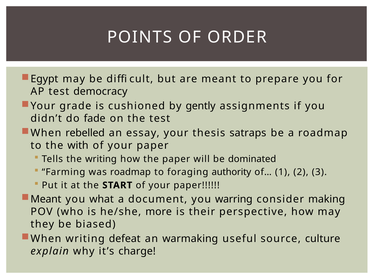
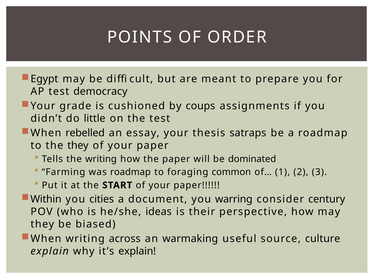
gently: gently -> coups (200, 106)
fade: fade -> little (95, 119)
the with: with -> they (78, 146)
authority: authority -> common (231, 172)
Meant: Meant -> Within (46, 200)
what: what -> cities (102, 200)
making: making -> century (327, 200)
more: more -> ideas (159, 212)
defeat: defeat -> across (125, 239)
it’s charge: charge -> explain (137, 252)
